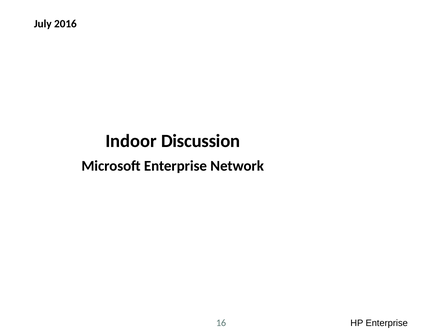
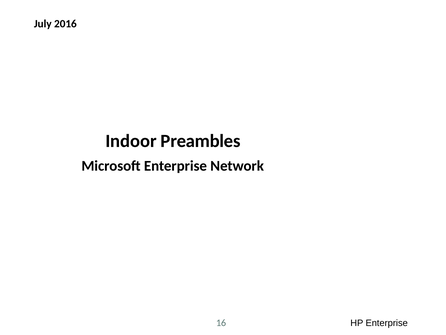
Discussion: Discussion -> Preambles (201, 141)
